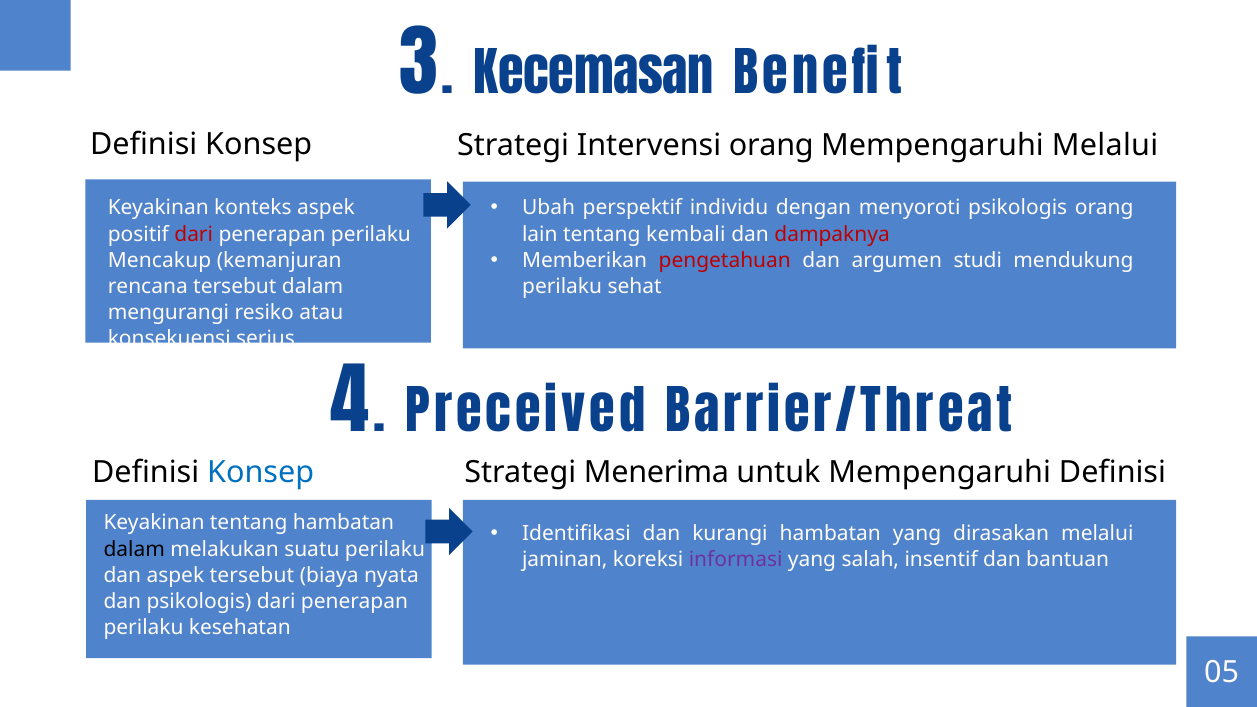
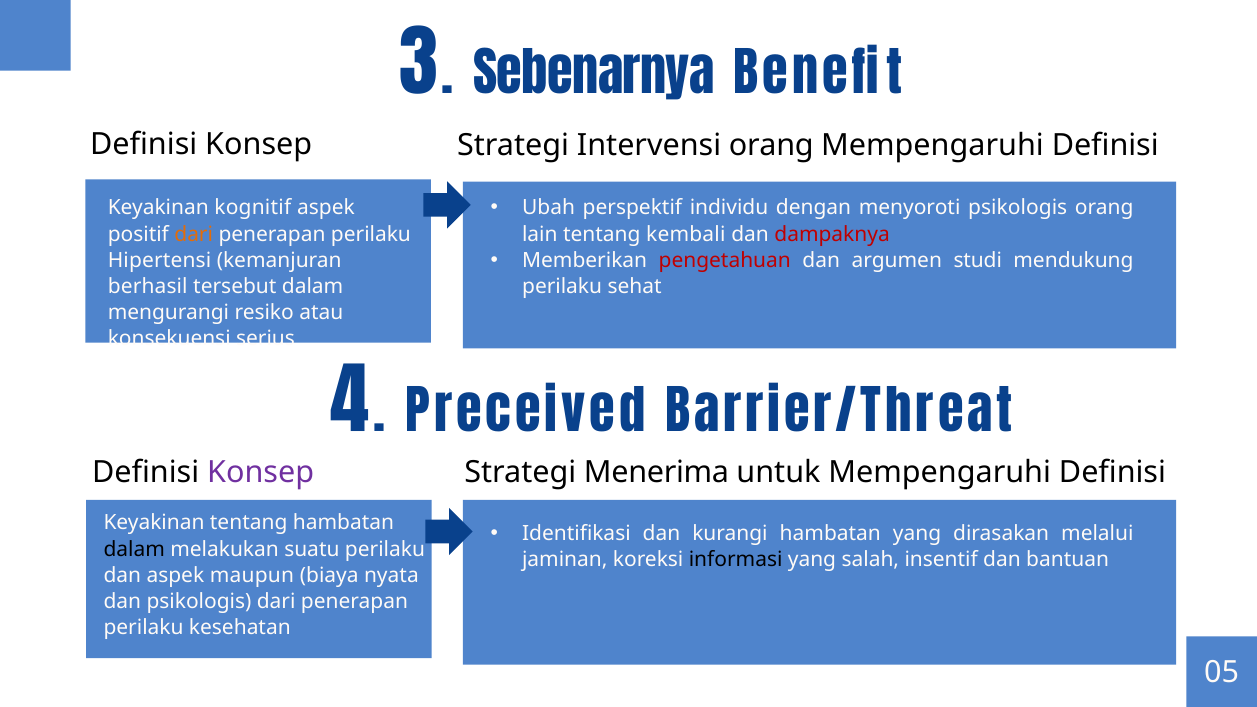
Kecemasan: Kecemasan -> Sebenarnya (594, 76)
Melalui: Melalui -> Definisi (1105, 145)
konteks: konteks -> kognitif (253, 208)
dari colour: red -> orange (194, 234)
Mencakup: Mencakup -> Hipertensi (160, 260)
rencana: rencana -> berhasil (148, 286)
Konsep colour: blue -> purple (261, 473)
informasi colour: purple -> black (736, 560)
aspek tersebut: tersebut -> maupun (252, 575)
